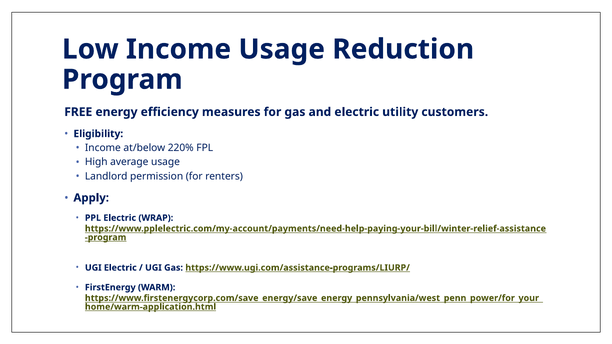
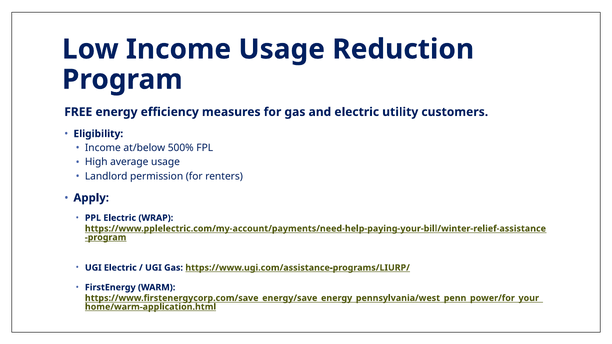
220%: 220% -> 500% (181, 148)
